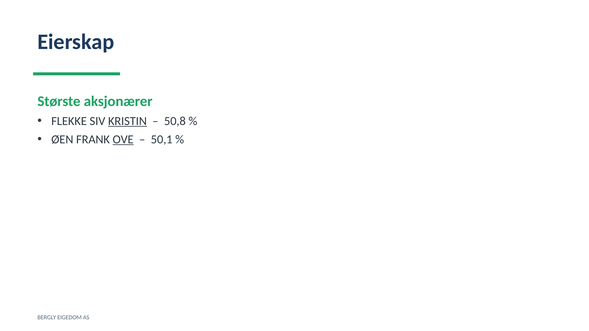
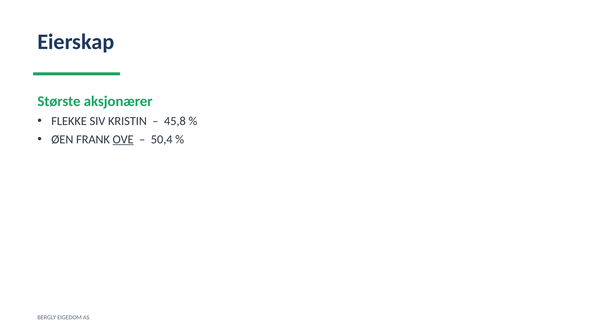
KRISTIN underline: present -> none (127, 121)
50,8: 50,8 -> 45,8 (175, 121)
50,1: 50,1 -> 50,4 (162, 140)
